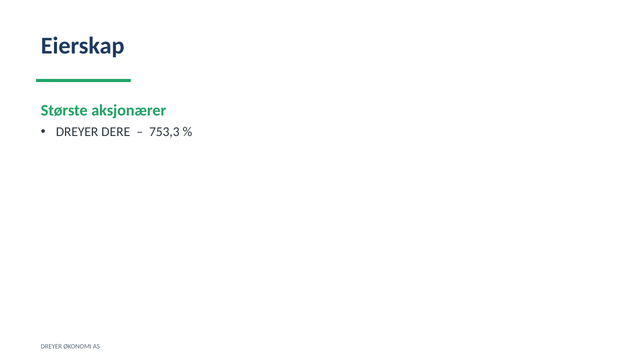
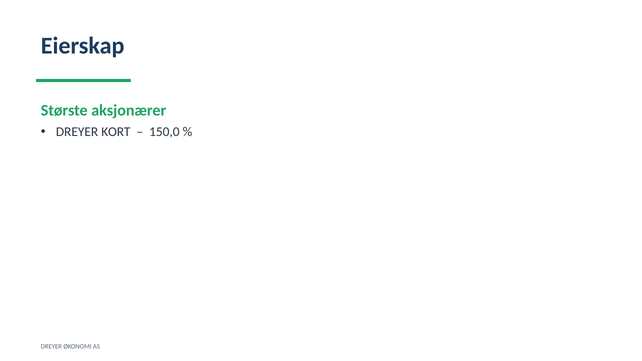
DERE: DERE -> KORT (116, 132)
753,3: 753,3 -> 150,0 (164, 132)
